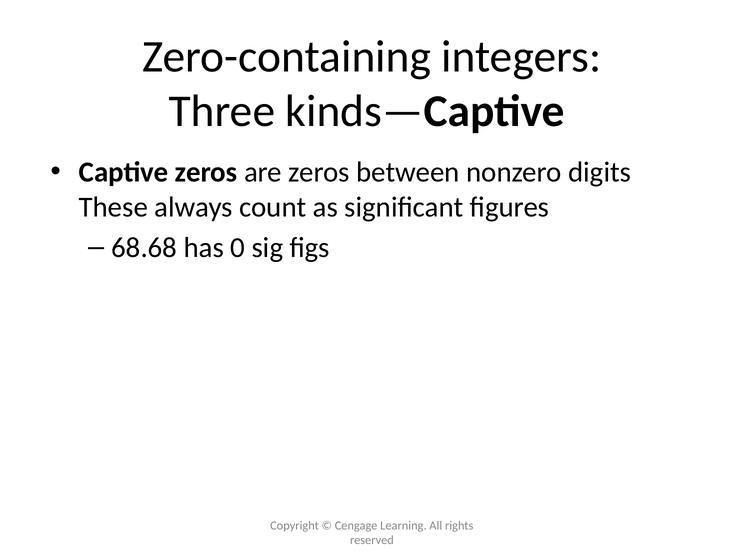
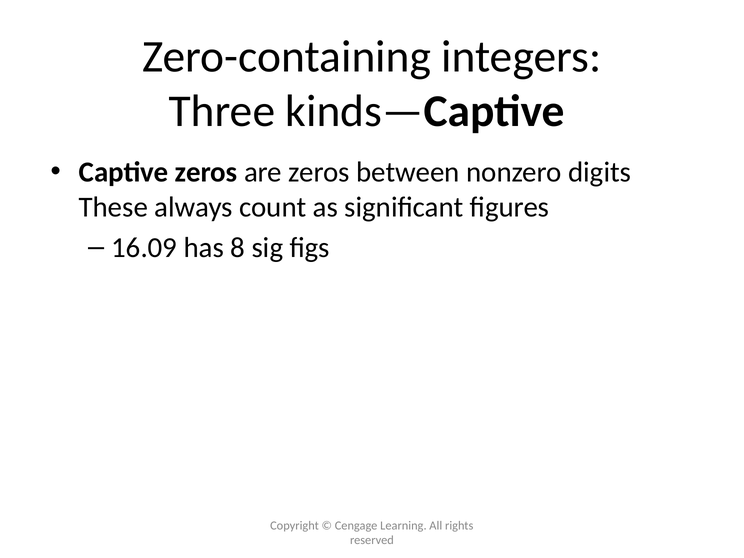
68.68: 68.68 -> 16.09 (144, 248)
0: 0 -> 8 (238, 248)
